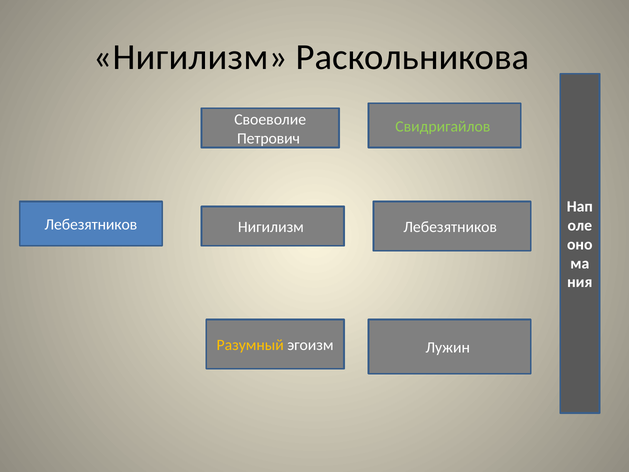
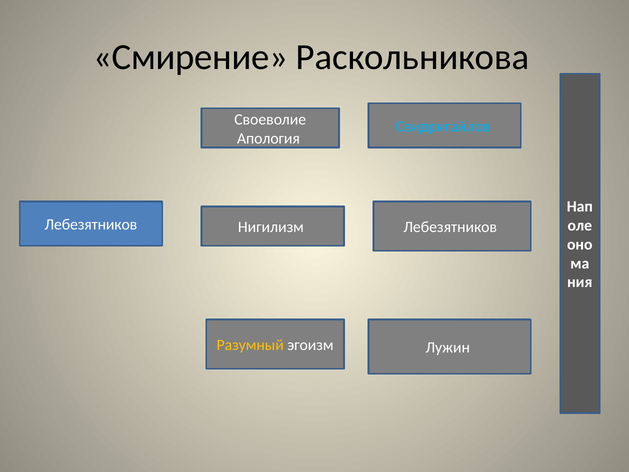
Нигилизм: Нигилизм -> Смирение (191, 57)
Свидригайлов colour: light green -> light blue (443, 126)
Петрович: Петрович -> Апология (268, 138)
